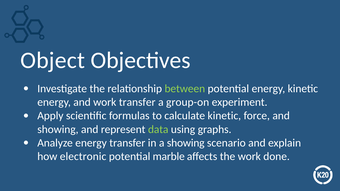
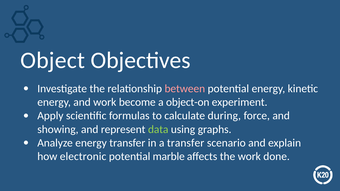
between colour: light green -> pink (185, 89)
work transfer: transfer -> become (137, 102)
group-on: group-on -> object-on (188, 102)
calculate kinetic: kinetic -> during (224, 116)
a showing: showing -> transfer (186, 143)
